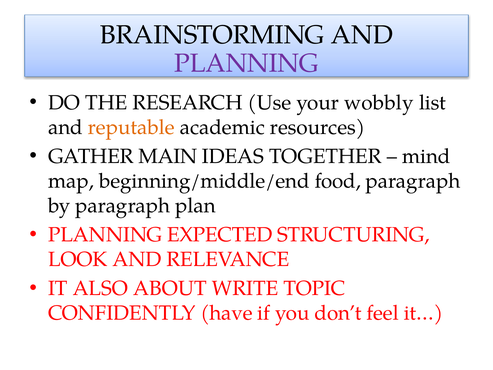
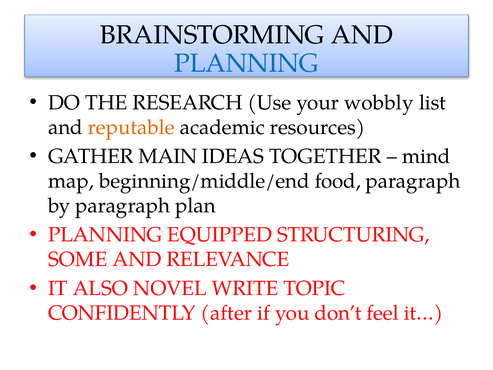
PLANNING colour: purple -> blue (246, 63)
EXPECTED: EXPECTED -> EQUIPPED (220, 235)
LOOK: LOOK -> SOME (78, 259)
ABOUT: ABOUT -> NOVEL (170, 288)
have: have -> after (226, 313)
